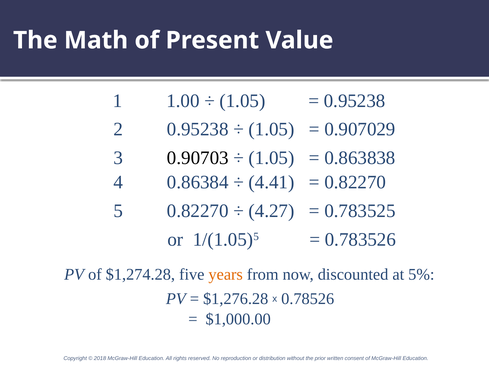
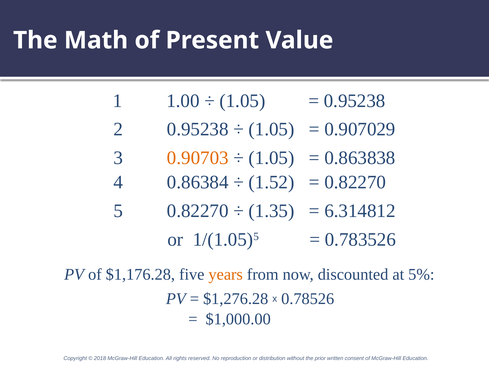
0.90703 colour: black -> orange (198, 158)
4.41: 4.41 -> 1.52 (271, 182)
4.27: 4.27 -> 1.35 (271, 211)
0.783525: 0.783525 -> 6.314812 (360, 211)
$1,274.28: $1,274.28 -> $1,176.28 (140, 274)
